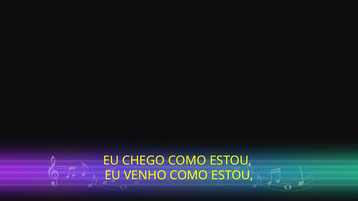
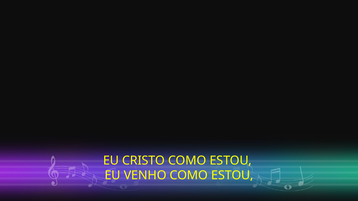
CHEGO: CHEGO -> CRISTO (144, 161)
